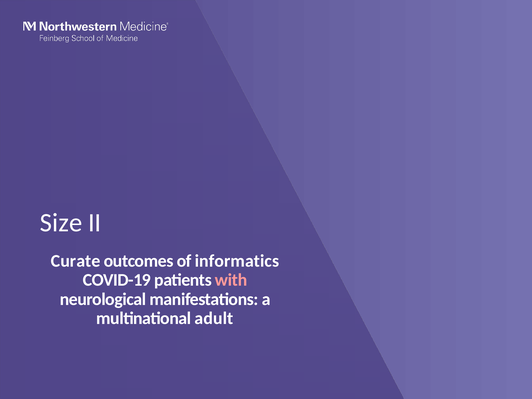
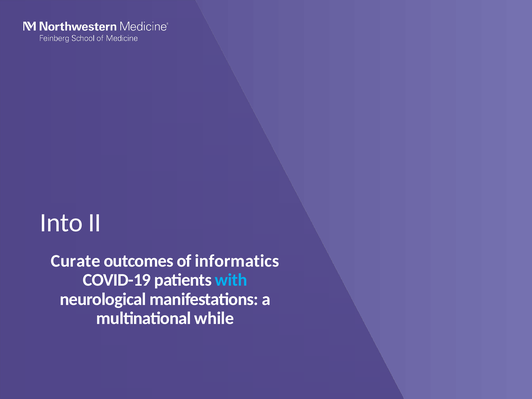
Size: Size -> Into (61, 223)
with colour: pink -> light blue (231, 280)
adult: adult -> while (214, 318)
